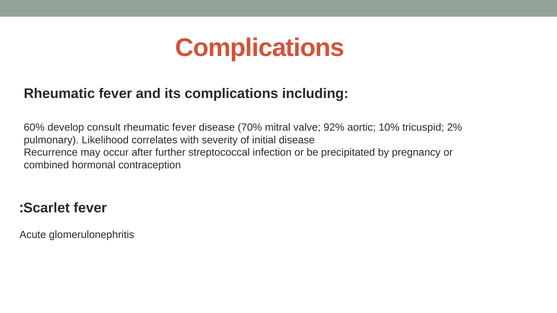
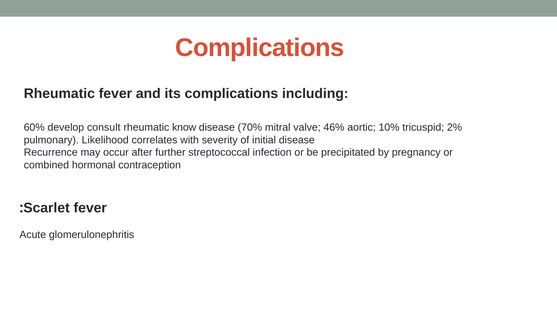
fever: fever -> know (184, 128)
92%: 92% -> 46% (334, 128)
